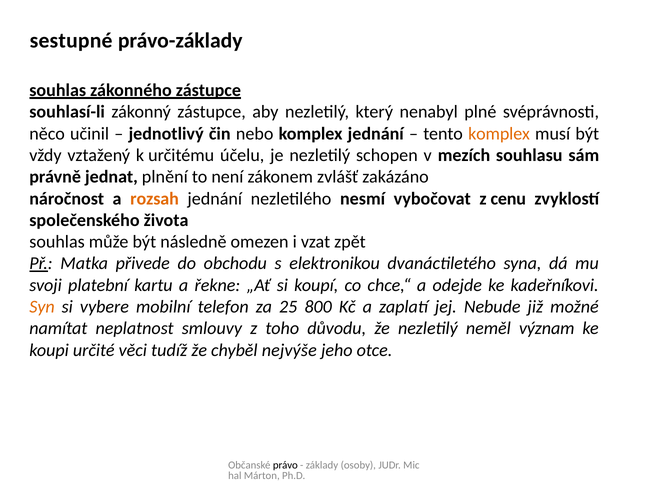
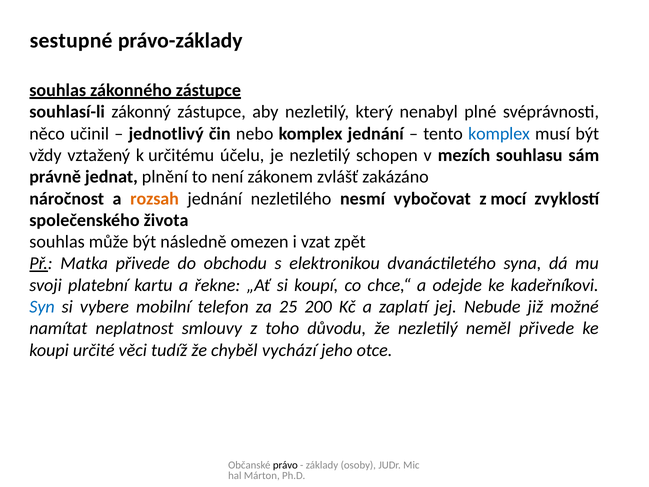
komplex colour: orange -> blue (499, 134)
cenu: cenu -> mocí (508, 198)
Syn colour: orange -> blue (42, 307)
800: 800 -> 200 (318, 307)
neměl význam: význam -> přivede (547, 328)
nejvýše: nejvýše -> vychází (289, 350)
